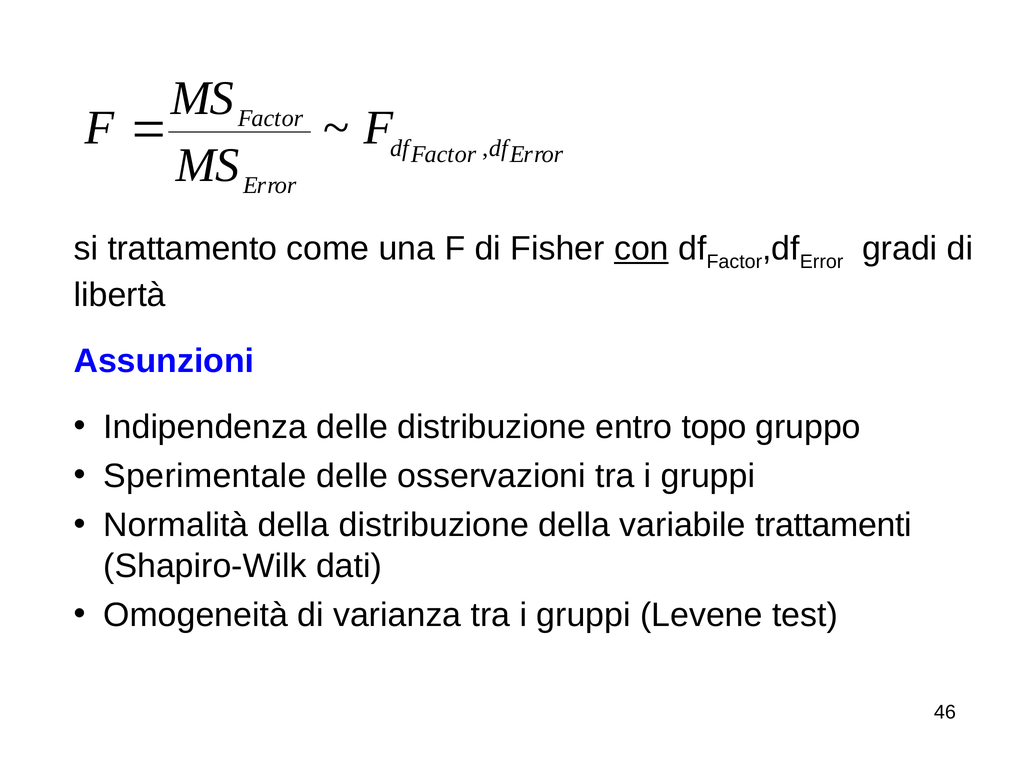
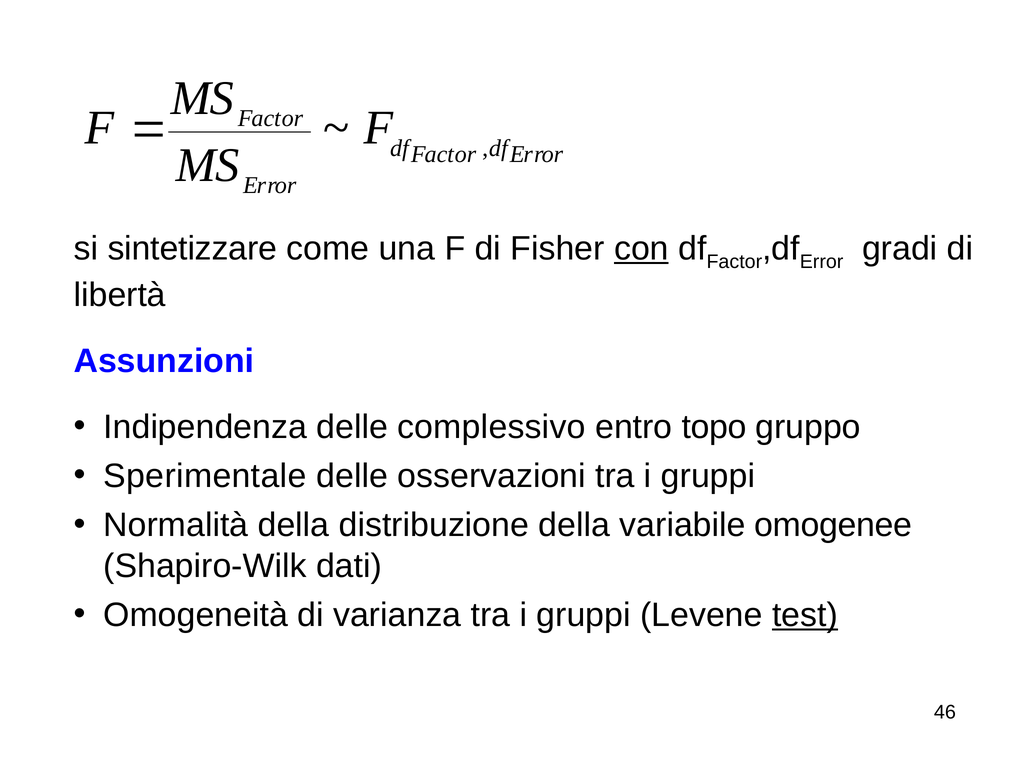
trattamento: trattamento -> sintetizzare (192, 249)
delle distribuzione: distribuzione -> complessivo (491, 427)
trattamenti: trattamenti -> omogenee (833, 526)
test underline: none -> present (805, 616)
